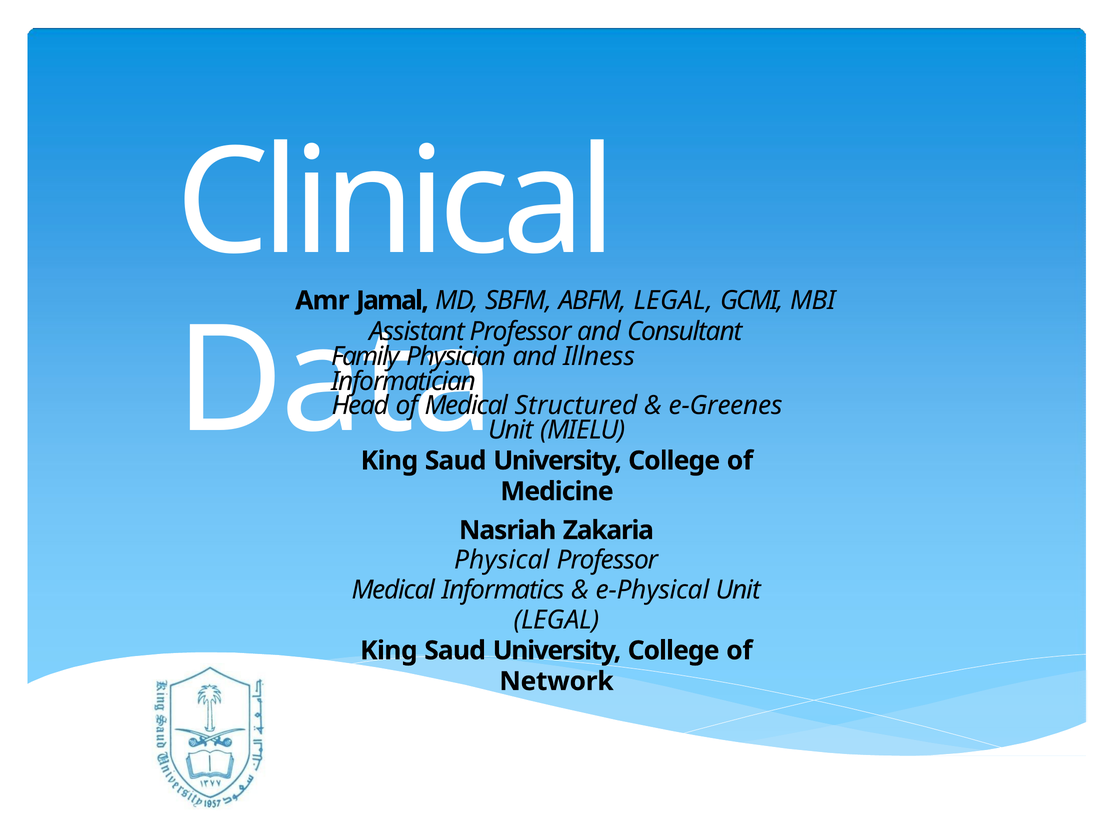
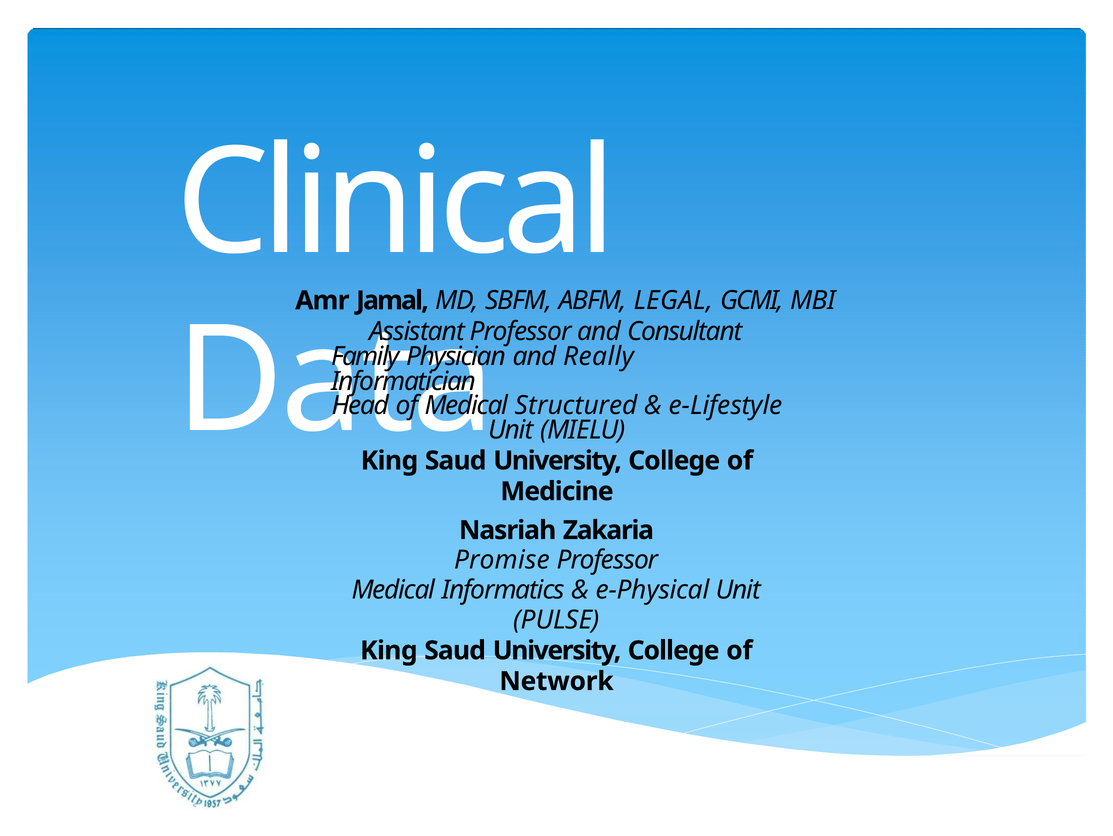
Illness: Illness -> Really (599, 356)
e-Greenes: e-Greenes -> e-Lifestyle (726, 405)
Physical: Physical -> Promise (502, 560)
LEGAL: LEGAL -> PULSE (556, 620)
